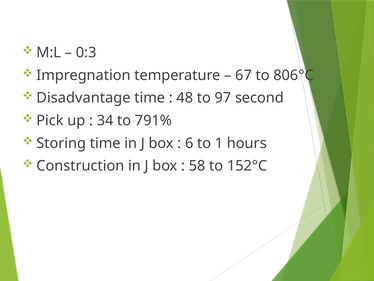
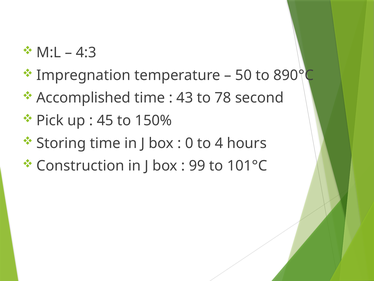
0:3: 0:3 -> 4:3 (86, 52)
67: 67 -> 50 (244, 75)
806°C: 806°C -> 890°C (294, 75)
Disadvantage: Disadvantage -> Accomplished (84, 98)
48: 48 -> 43 (185, 98)
97: 97 -> 78 (223, 98)
34: 34 -> 45 (105, 120)
791%: 791% -> 150% (153, 120)
6: 6 -> 0 (189, 143)
1: 1 -> 4 (219, 143)
58: 58 -> 99 (197, 166)
152°C: 152°C -> 101°C (247, 166)
